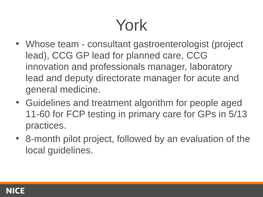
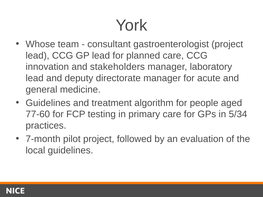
professionals: professionals -> stakeholders (117, 67)
11-60: 11-60 -> 77-60 (38, 114)
5/13: 5/13 -> 5/34 (238, 114)
8‑month: 8‑month -> 7‑month (43, 139)
